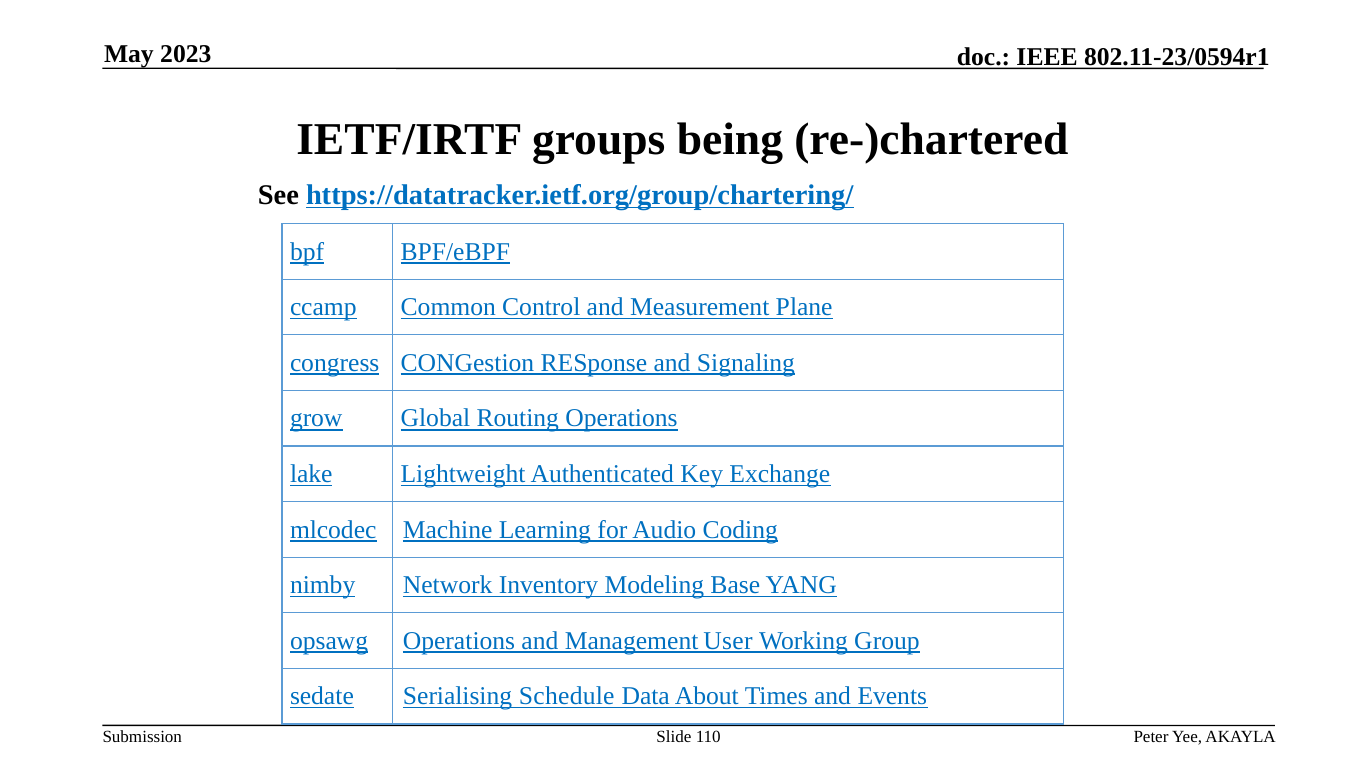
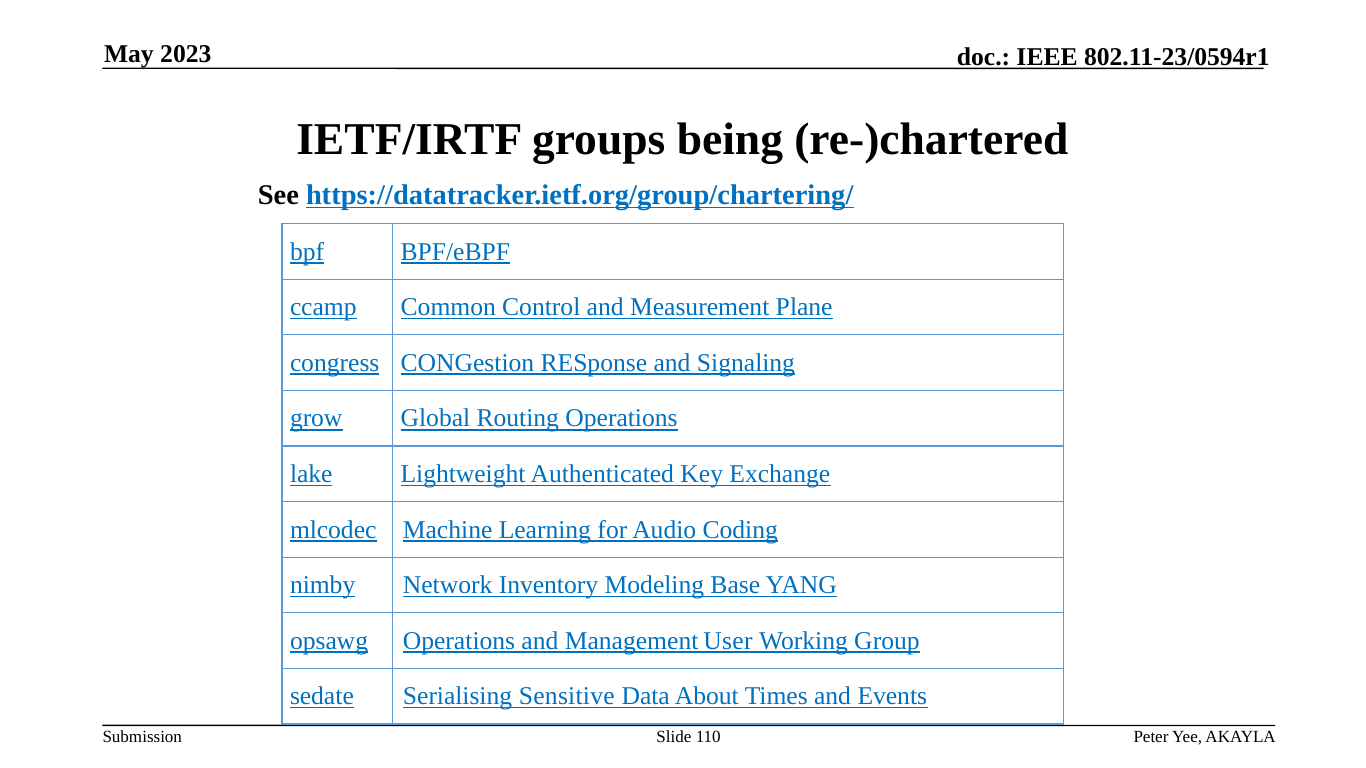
Schedule: Schedule -> Sensitive (567, 697)
